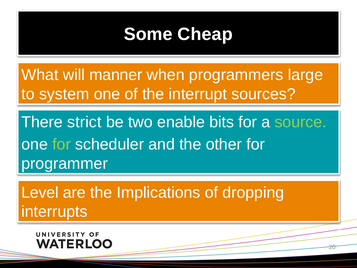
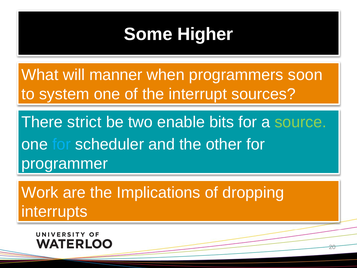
Cheap: Cheap -> Higher (205, 34)
large: large -> soon (305, 75)
for colour: light green -> light blue (62, 144)
Level: Level -> Work (40, 192)
